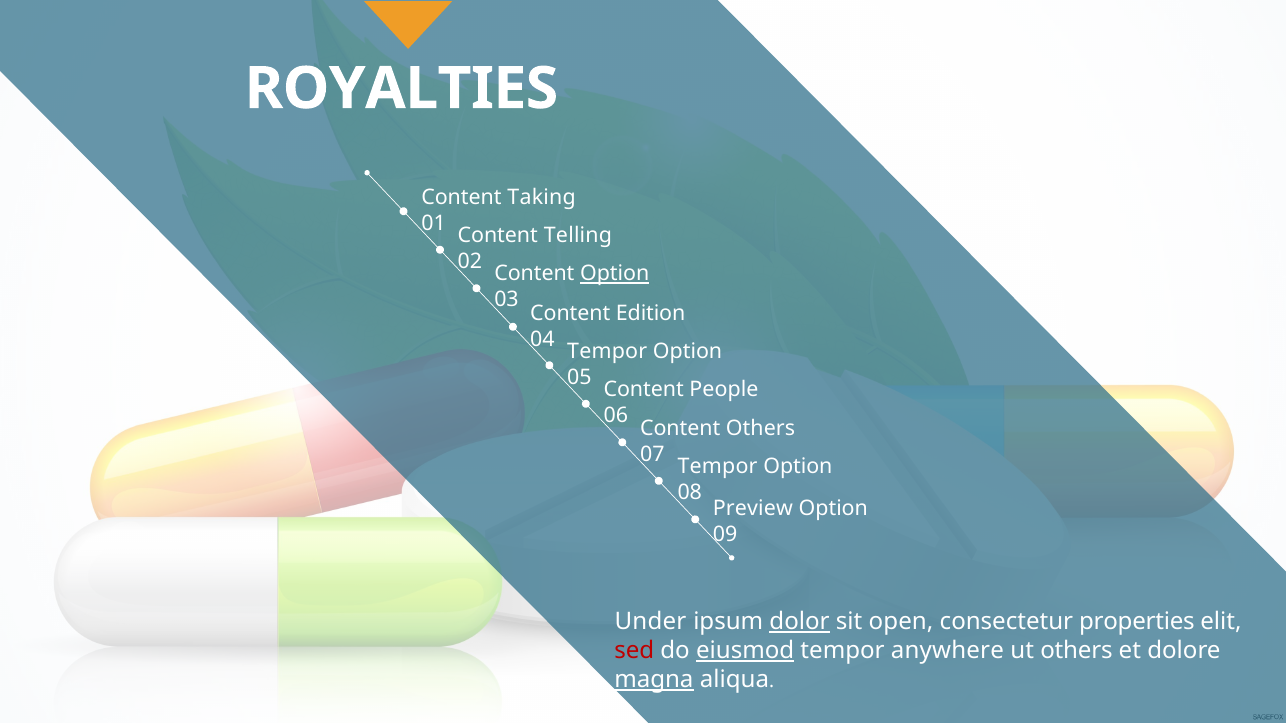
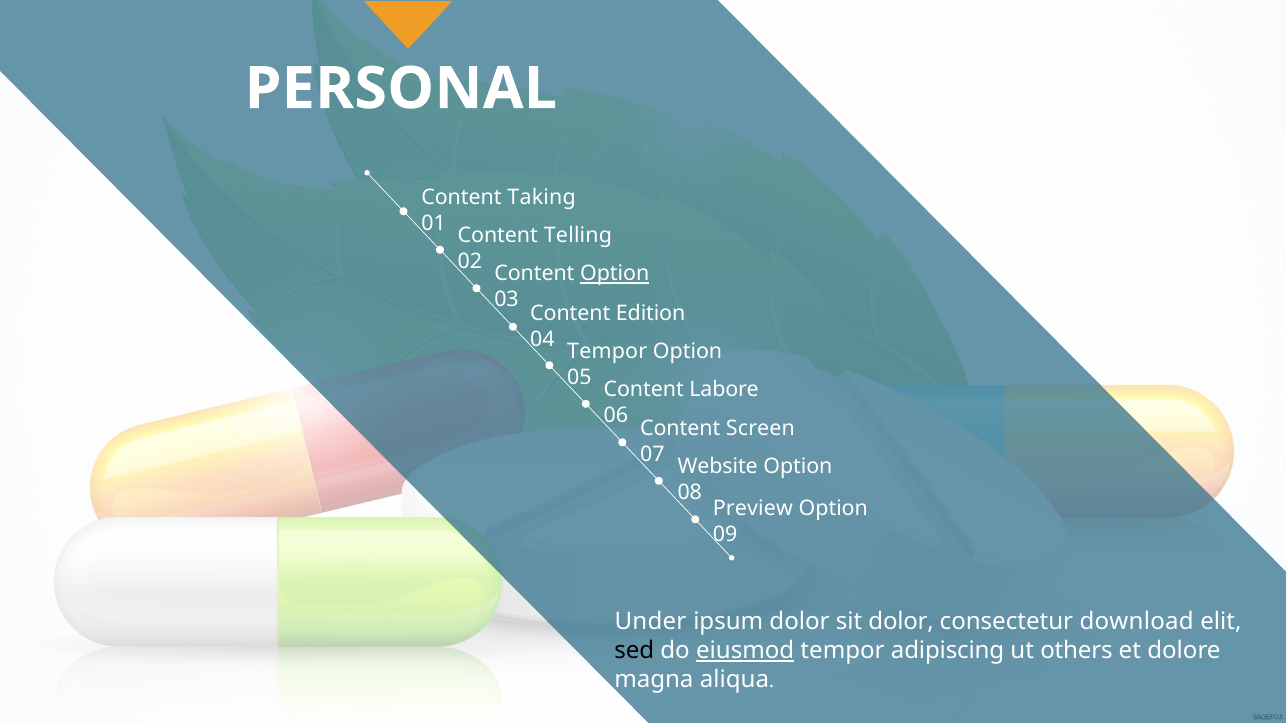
ROYALTIES: ROYALTIES -> PERSONAL (401, 89)
People: People -> Labore (724, 390)
Content Others: Others -> Screen (760, 429)
Tempor: Tempor -> Website (718, 467)
dolor underline: present -> none (800, 622)
sit open: open -> dolor (901, 622)
properties: properties -> download (1137, 622)
sed colour: red -> black (634, 651)
anywhere: anywhere -> adipiscing (948, 651)
magna underline: present -> none (654, 680)
